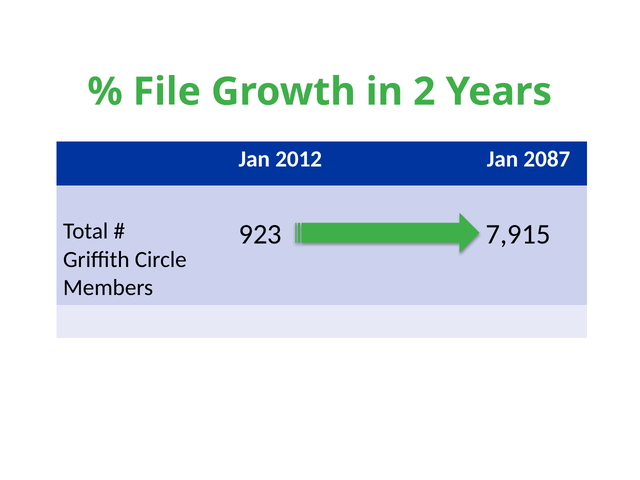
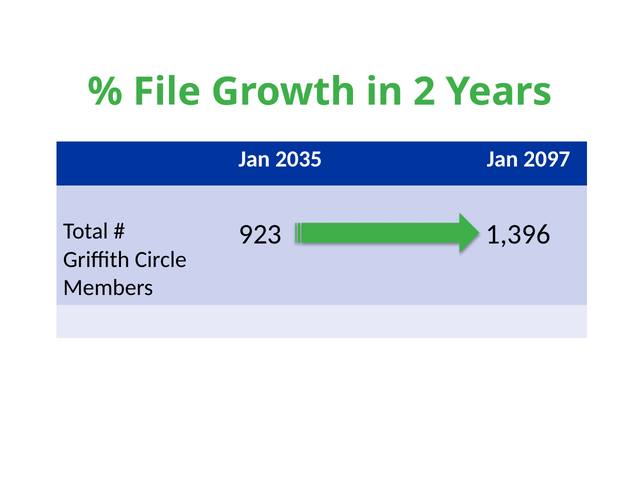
2012: 2012 -> 2035 (299, 159)
2087: 2087 -> 2097 (547, 159)
7,915: 7,915 -> 1,396 (518, 234)
